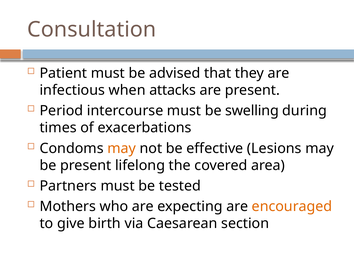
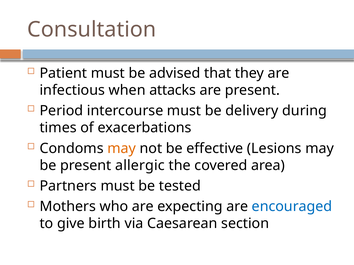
swelling: swelling -> delivery (252, 111)
lifelong: lifelong -> allergic (140, 166)
encouraged colour: orange -> blue (292, 207)
